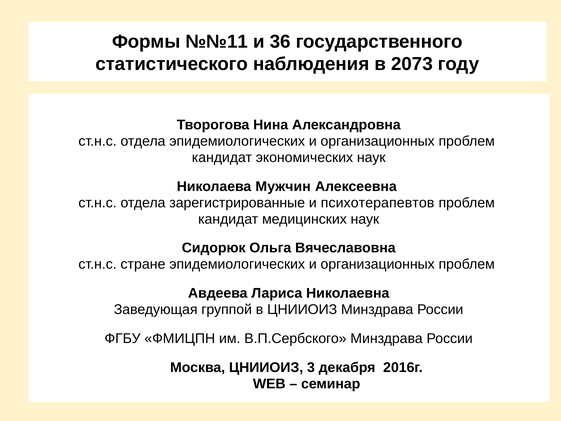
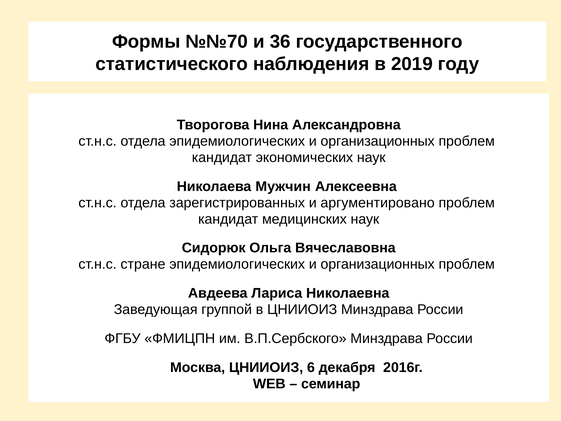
№№11: №№11 -> №№70 (217, 42)
2073: 2073 -> 2019 (412, 64)
зарегистрированные: зарегистрированные -> зарегистрированных (237, 203)
психотерапевтов: психотерапевтов -> аргументировано (378, 203)
3: 3 -> 6 (311, 367)
